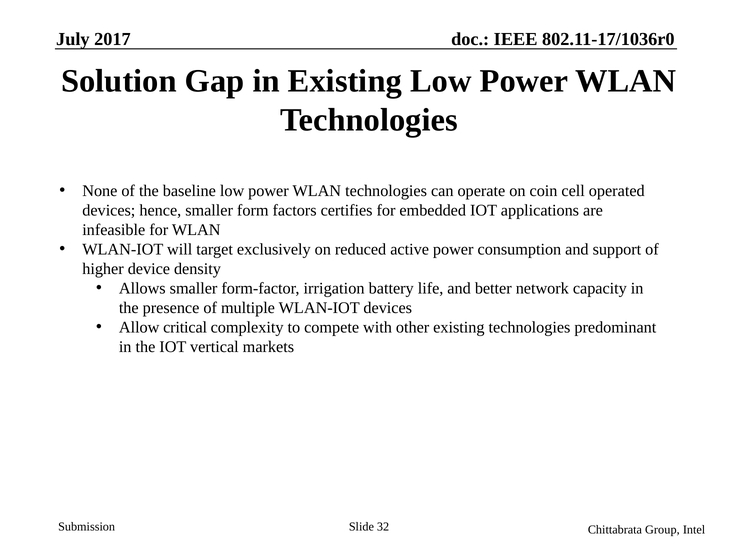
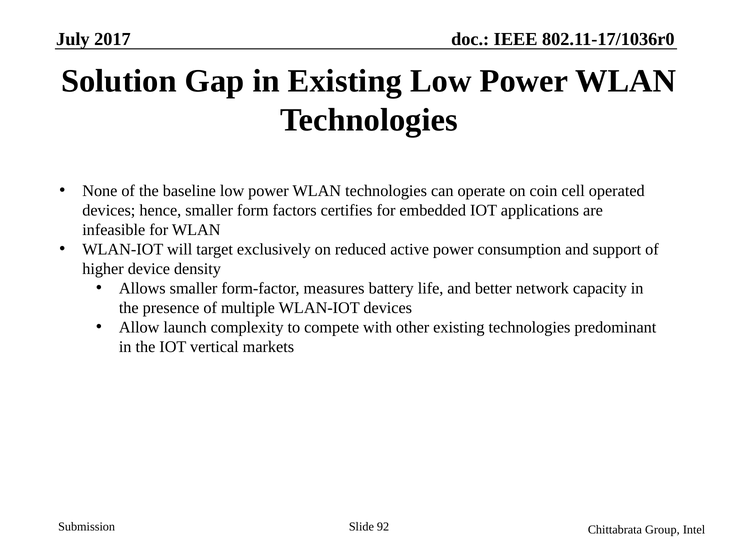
irrigation: irrigation -> measures (334, 289)
critical: critical -> launch (185, 328)
32: 32 -> 92 (383, 527)
